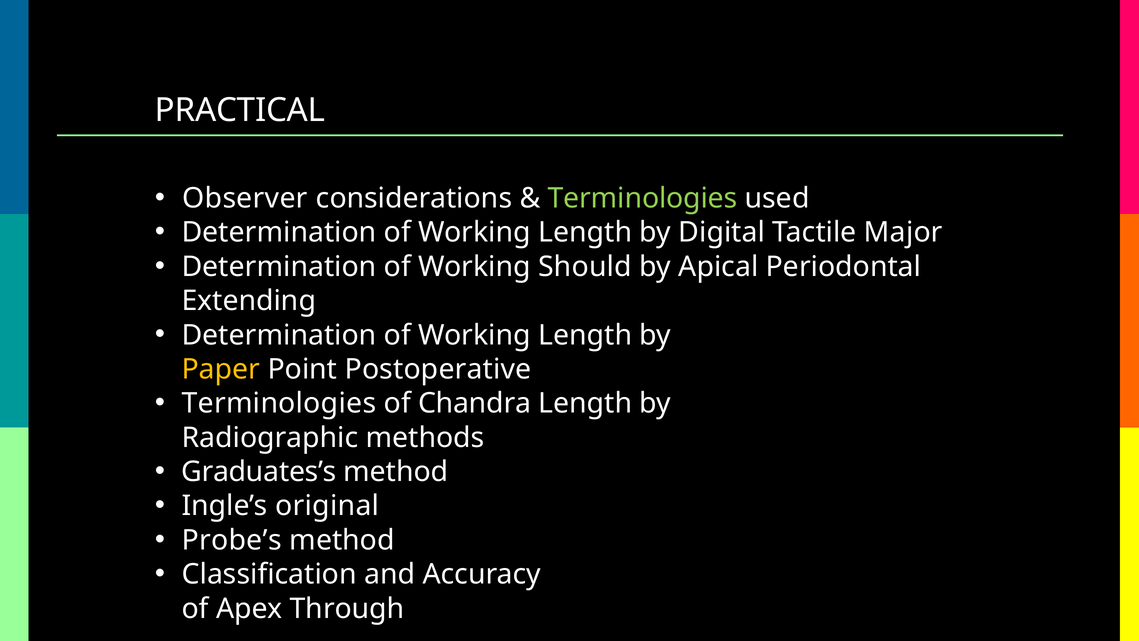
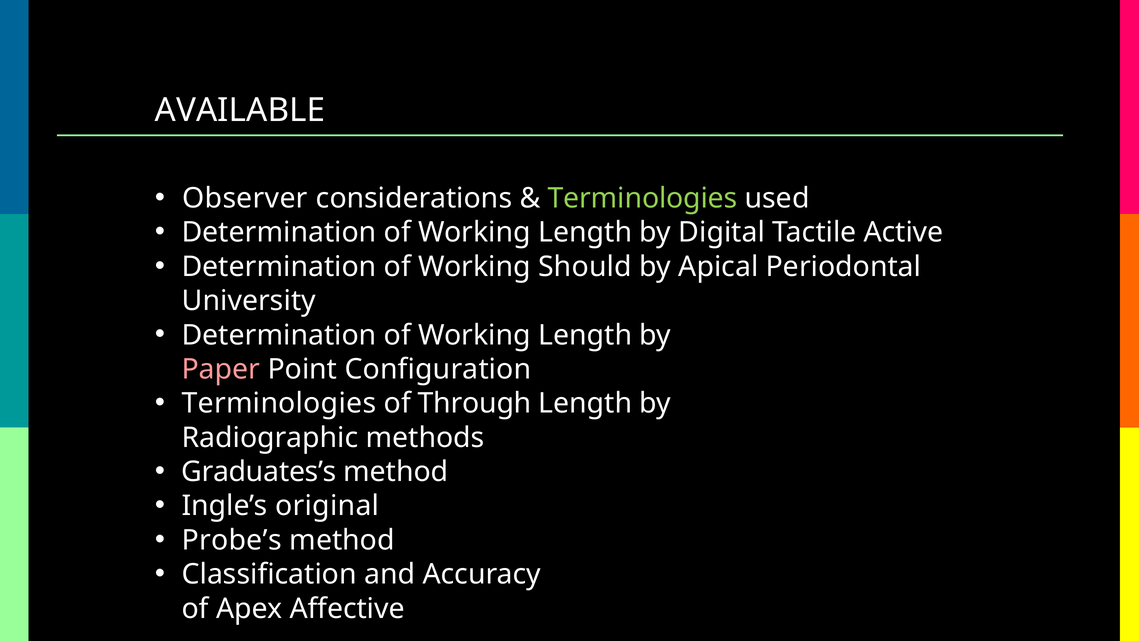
PRACTICAL: PRACTICAL -> AVAILABLE (240, 110)
Major: Major -> Active (904, 232)
Extending: Extending -> University (249, 301)
Paper colour: yellow -> pink (221, 369)
Postoperative: Postoperative -> Configuration (438, 369)
Chandra: Chandra -> Through (475, 403)
Through: Through -> Affective (347, 608)
